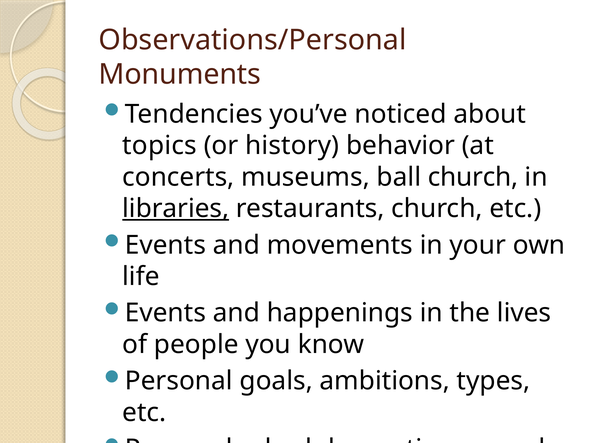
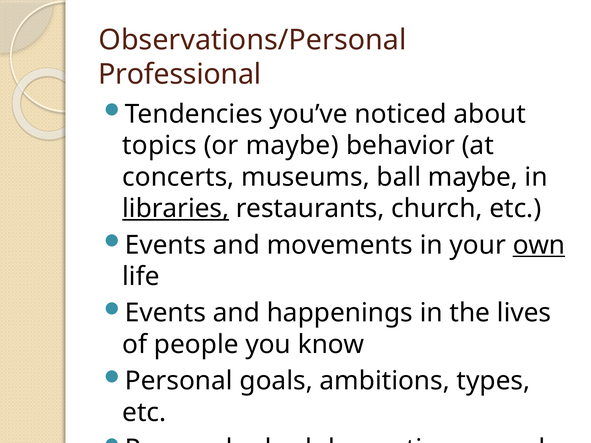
Monuments: Monuments -> Professional (180, 74)
or history: history -> maybe (292, 146)
ball church: church -> maybe (473, 177)
own underline: none -> present (539, 245)
